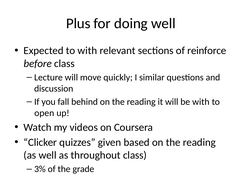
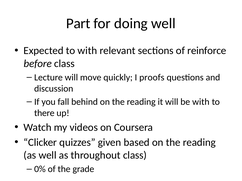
Plus: Plus -> Part (78, 23)
similar: similar -> proofs (152, 78)
open: open -> there (44, 113)
3%: 3% -> 0% (40, 169)
